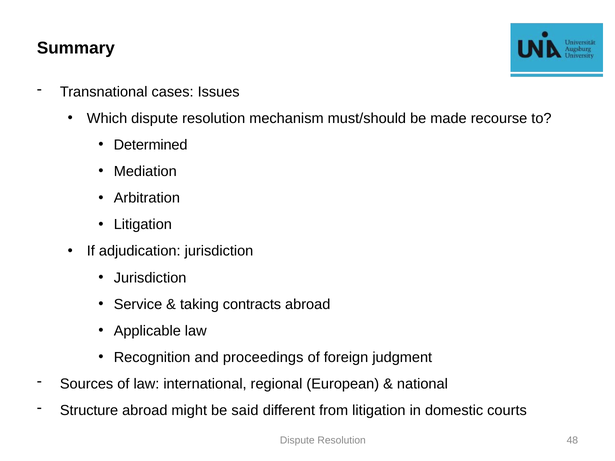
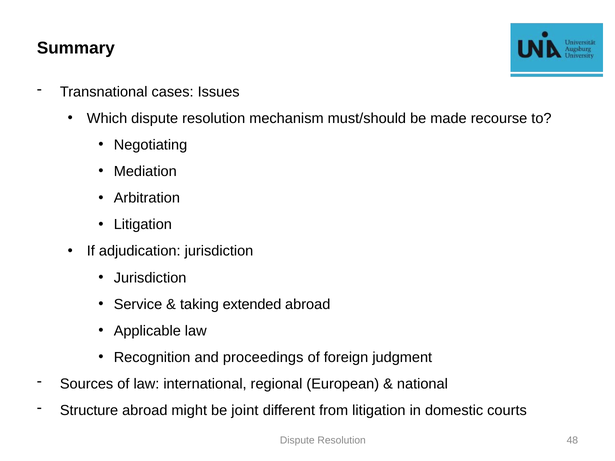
Determined: Determined -> Negotiating (151, 145)
contracts: contracts -> extended (252, 304)
said: said -> joint (245, 411)
